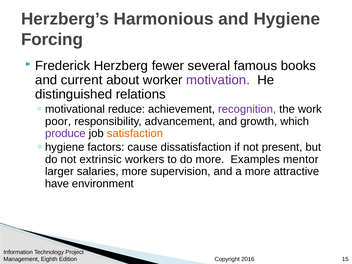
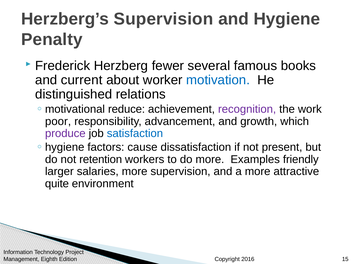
Herzberg’s Harmonious: Harmonious -> Supervision (164, 19)
Forcing: Forcing -> Penalty (52, 40)
motivation colour: purple -> blue (218, 80)
satisfaction colour: orange -> blue (135, 133)
extrinsic: extrinsic -> retention (101, 159)
mentor: mentor -> friendly (301, 159)
have: have -> quite (57, 184)
